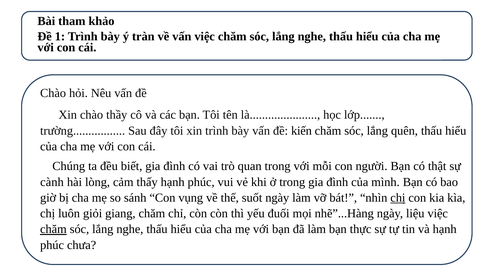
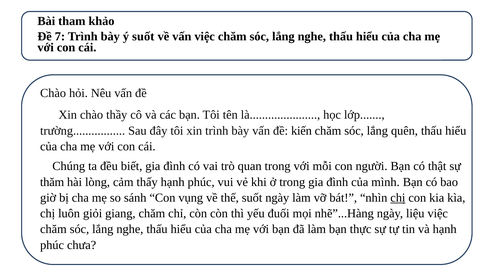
1: 1 -> 7 (60, 36)
ý tràn: tràn -> suốt (143, 36)
cành: cành -> thăm (52, 182)
chăm underline: present -> none (53, 229)
